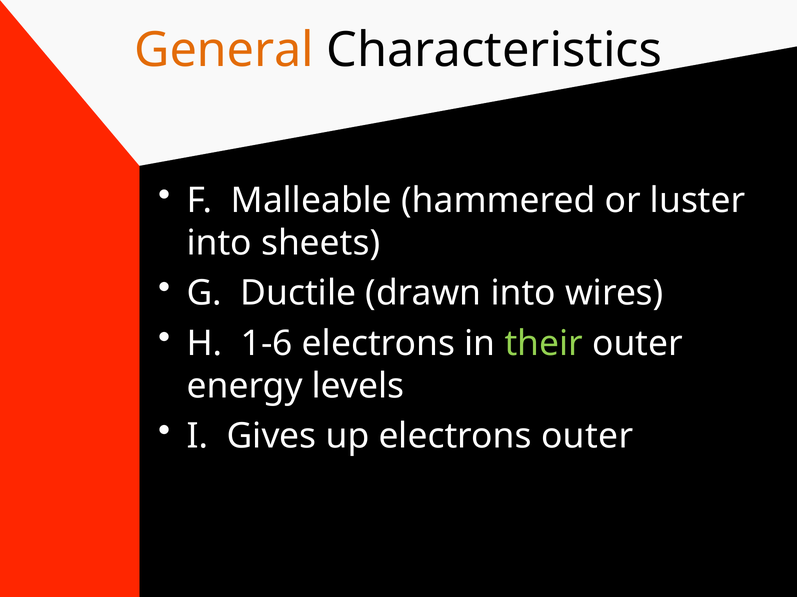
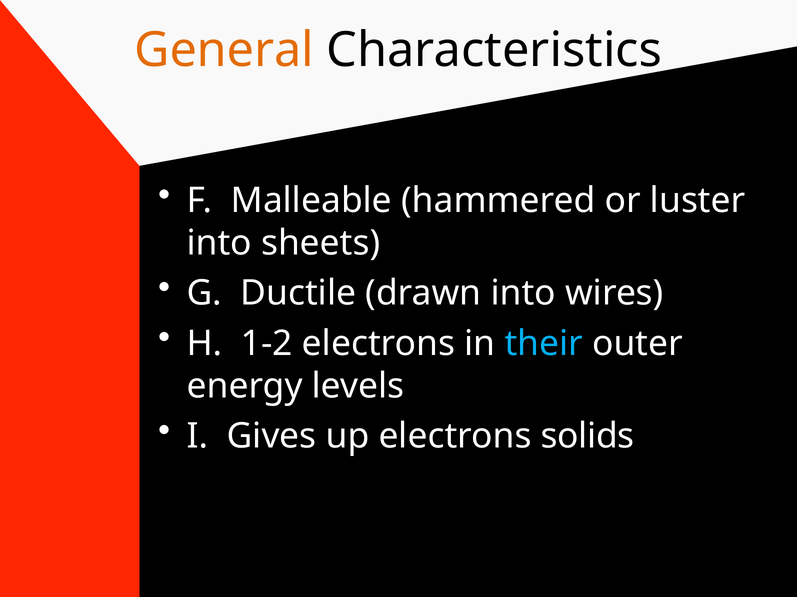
1-6: 1-6 -> 1-2 (267, 344)
their colour: light green -> light blue (544, 344)
electrons outer: outer -> solids (588, 437)
